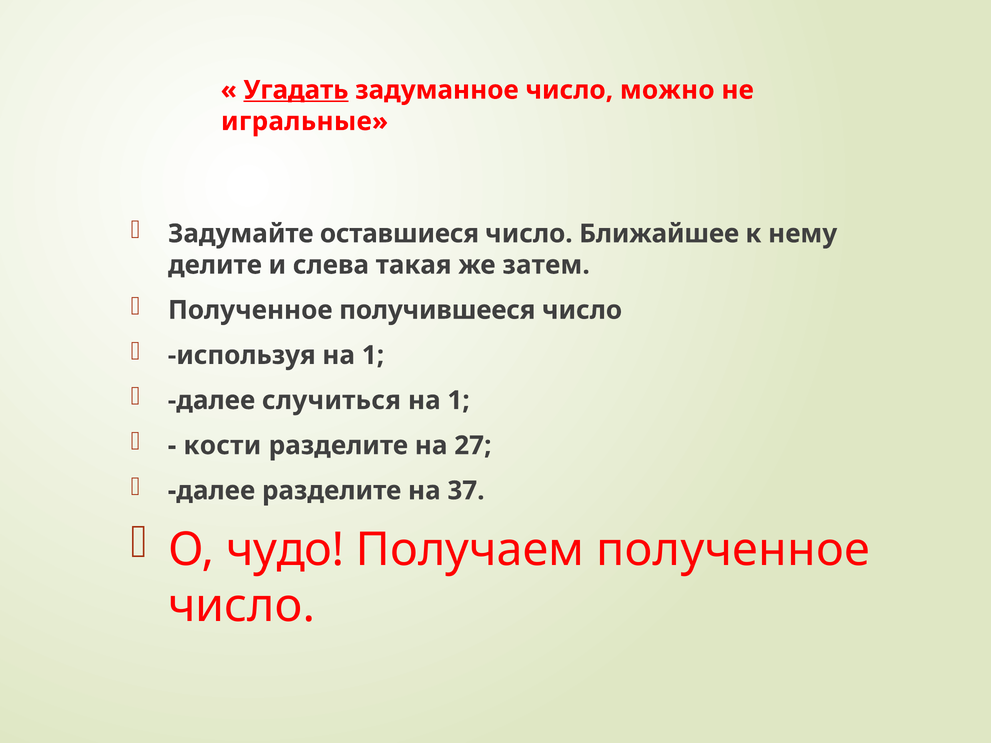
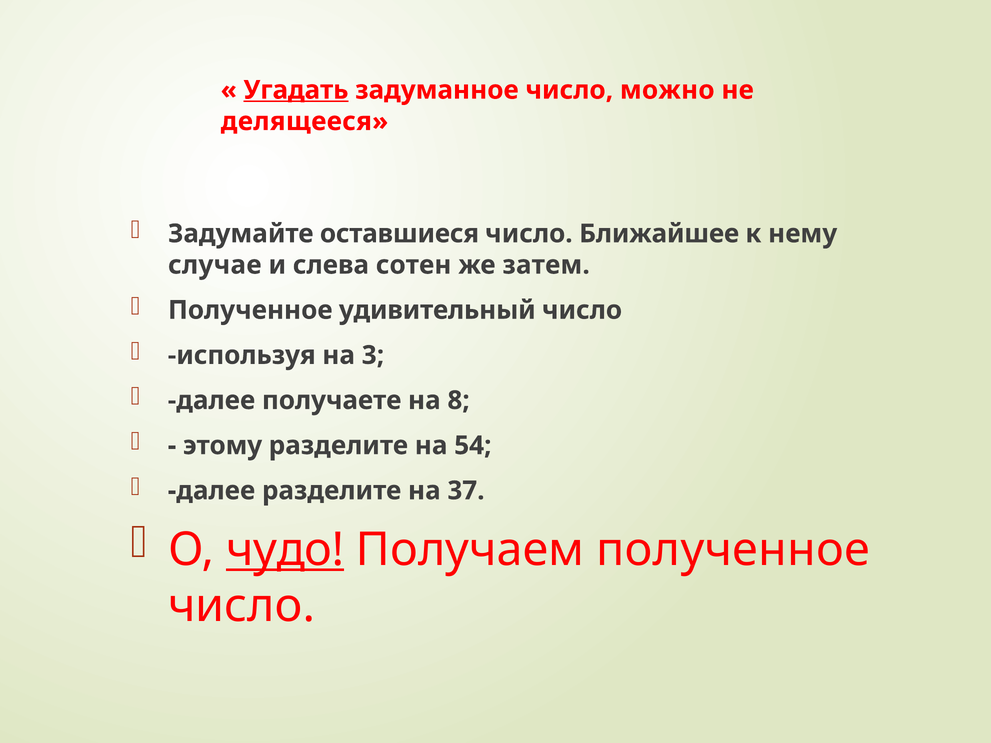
игральные: игральные -> делящееся (305, 121)
делите: делите -> случае (215, 265)
такая: такая -> сотен (414, 265)
получившееся: получившееся -> удивительный (437, 310)
1: 1 -> 3 (373, 355)
случиться: случиться -> получаете (332, 401)
1: 1 -> 8 (459, 401)
кости: кости -> этому (223, 446)
27: 27 -> 54 (473, 446)
чудо underline: none -> present (285, 550)
